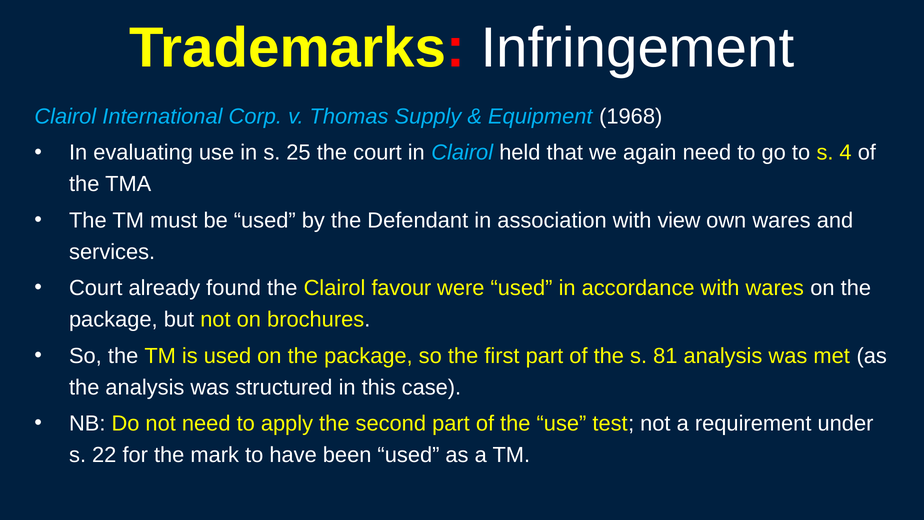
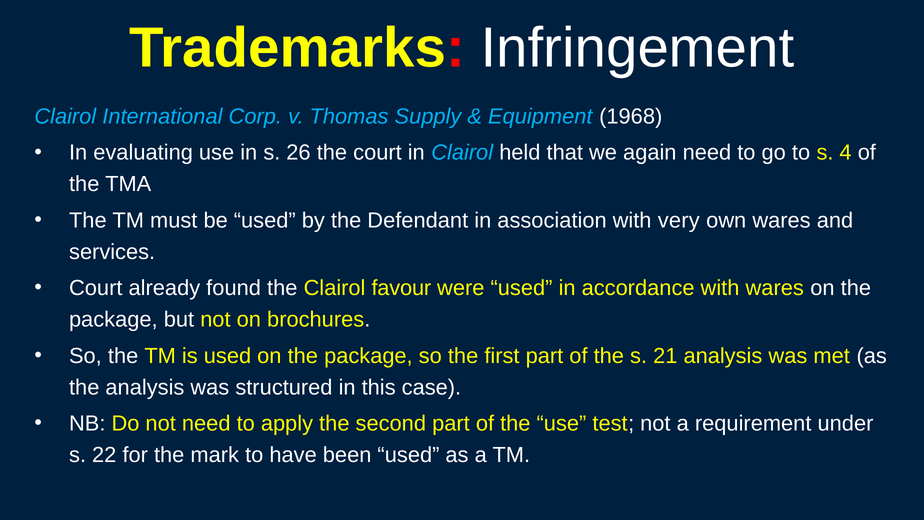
25: 25 -> 26 (298, 153)
view: view -> very (679, 220)
81: 81 -> 21 (665, 356)
